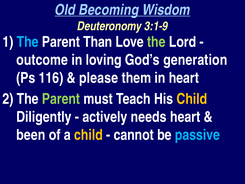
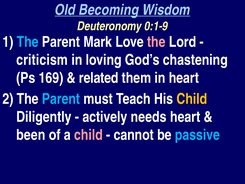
3:1-9: 3:1-9 -> 0:1-9 (156, 26)
Than: Than -> Mark (98, 42)
the colour: light green -> pink (156, 42)
outcome: outcome -> criticism (42, 60)
generation: generation -> chastening (195, 60)
116: 116 -> 169 (51, 78)
please: please -> related (99, 78)
Parent colour: light green -> light blue (61, 99)
child colour: yellow -> pink (88, 135)
